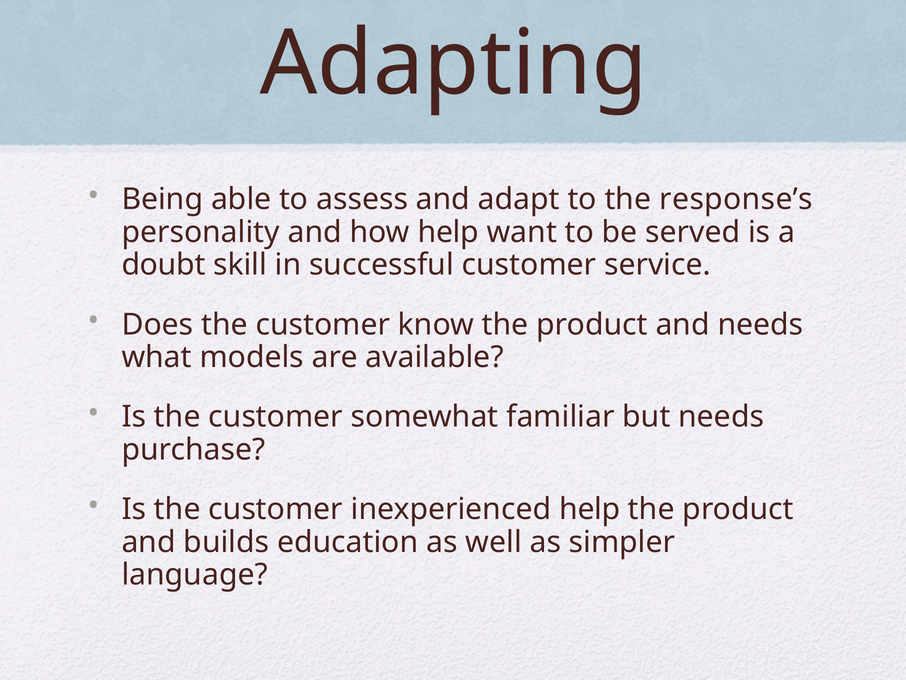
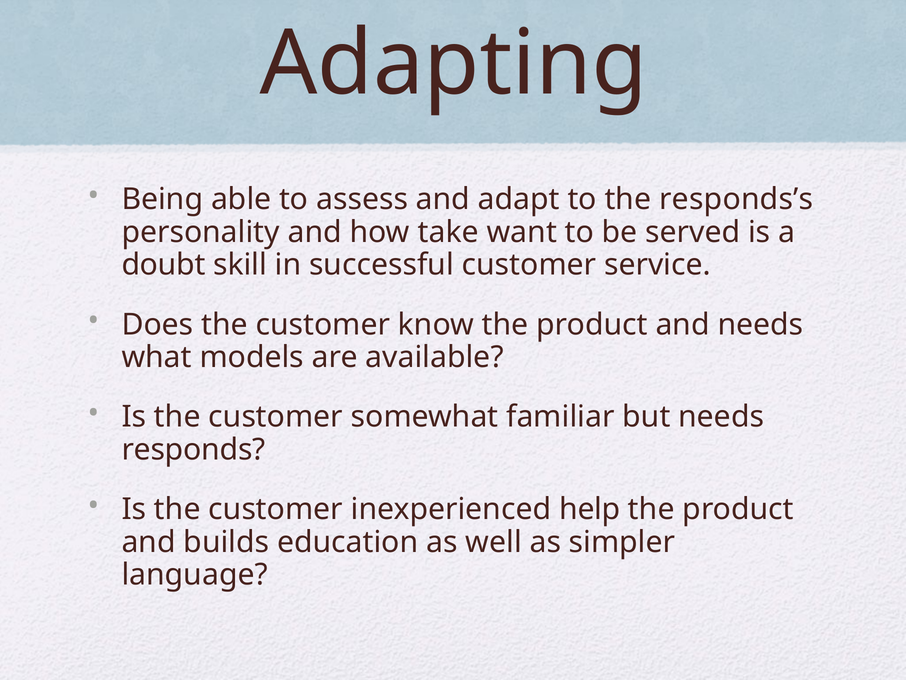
response’s: response’s -> responds’s (736, 199)
how help: help -> take (448, 232)
purchase: purchase -> responds (193, 449)
